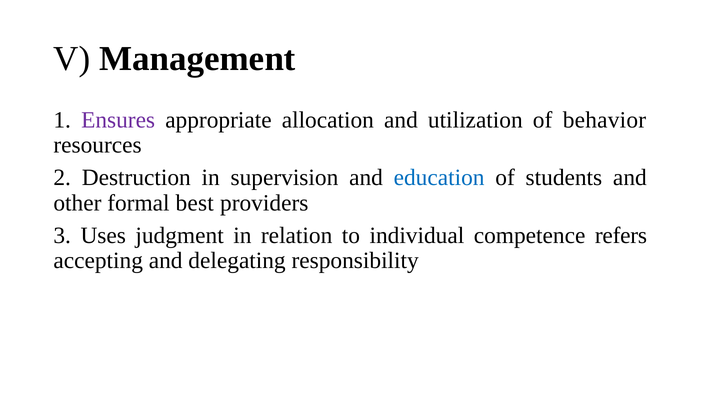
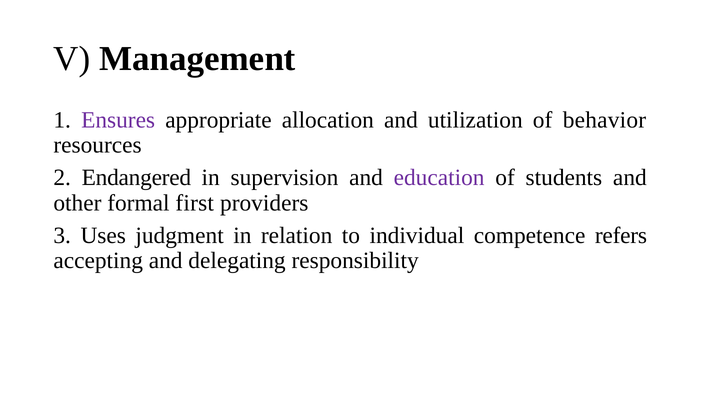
Destruction: Destruction -> Endangered (136, 178)
education colour: blue -> purple (439, 178)
best: best -> first (195, 203)
